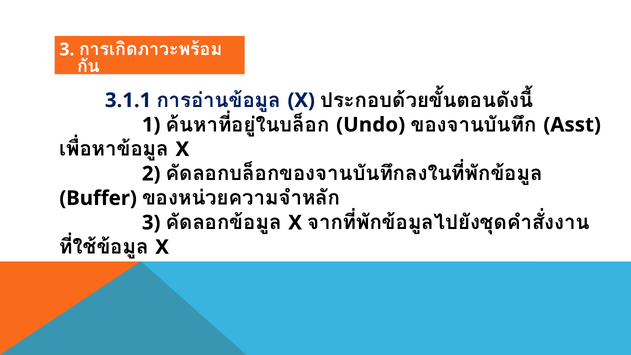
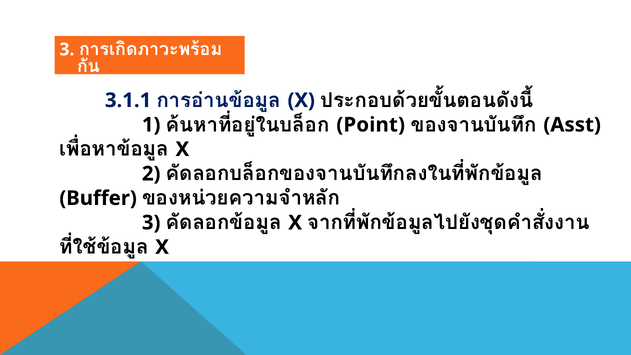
Undo: Undo -> Point (371, 125)
